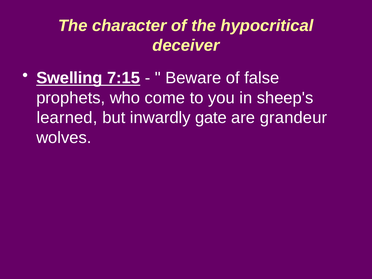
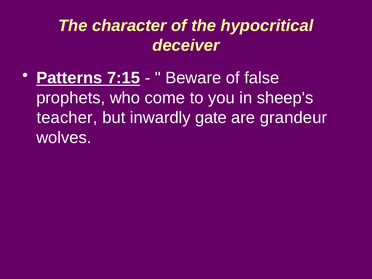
Swelling: Swelling -> Patterns (69, 78)
learned: learned -> teacher (67, 118)
